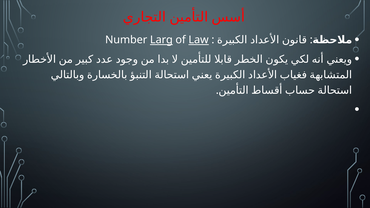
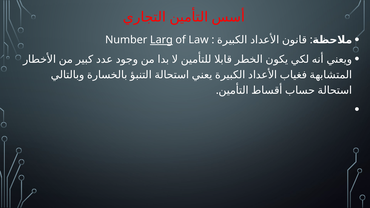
Law underline: present -> none (199, 40)
